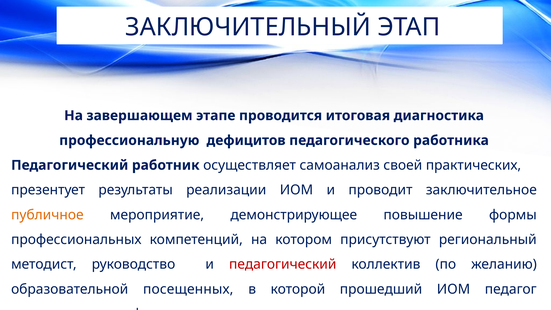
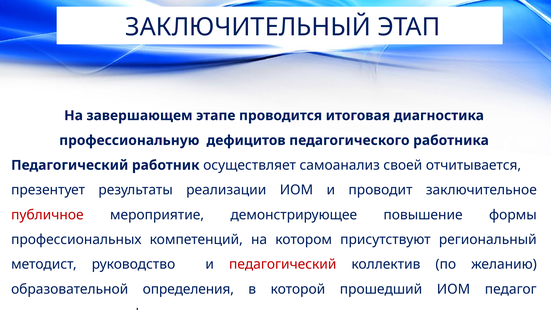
практических: практических -> отчитывается (474, 165)
публичное colour: orange -> red (47, 215)
посещенных: посещенных -> определения (188, 289)
